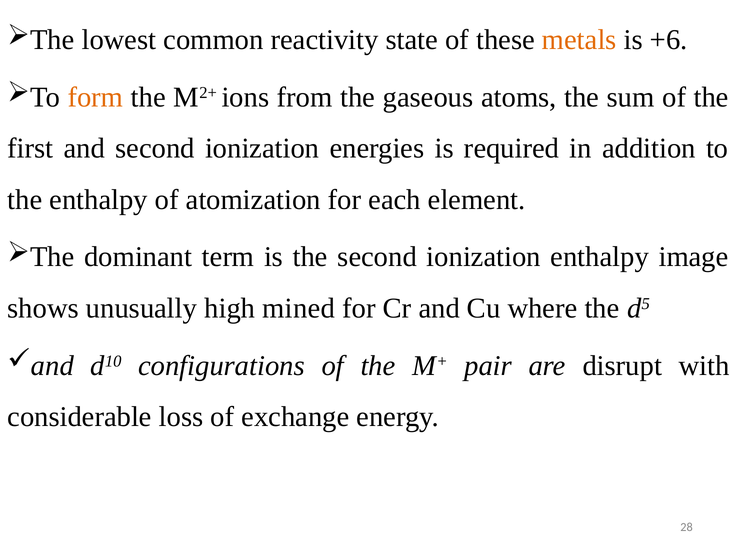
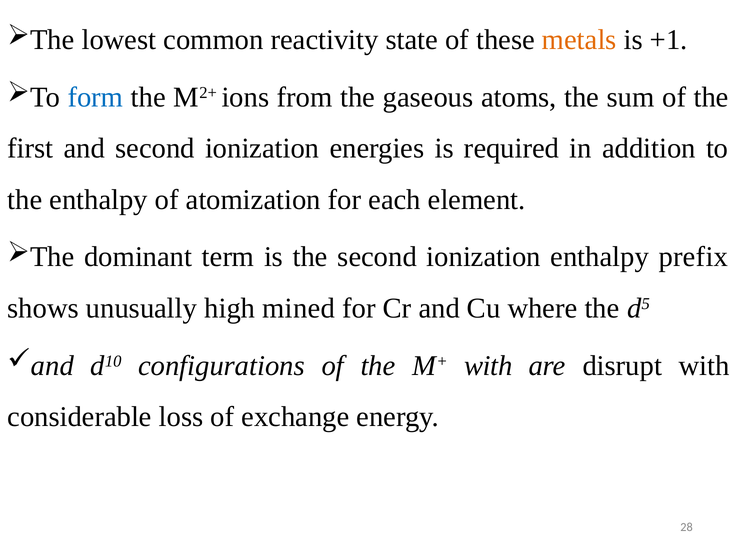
+6: +6 -> +1 (669, 40)
form colour: orange -> blue (95, 97)
image: image -> prefix (693, 257)
M+ pair: pair -> with (488, 366)
